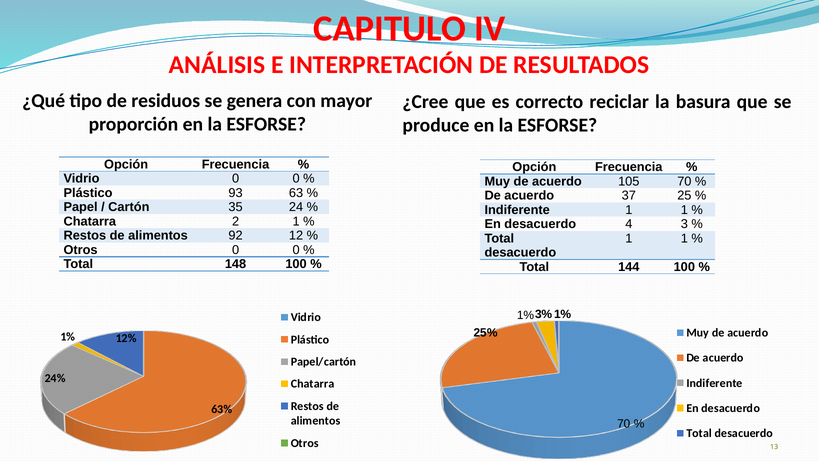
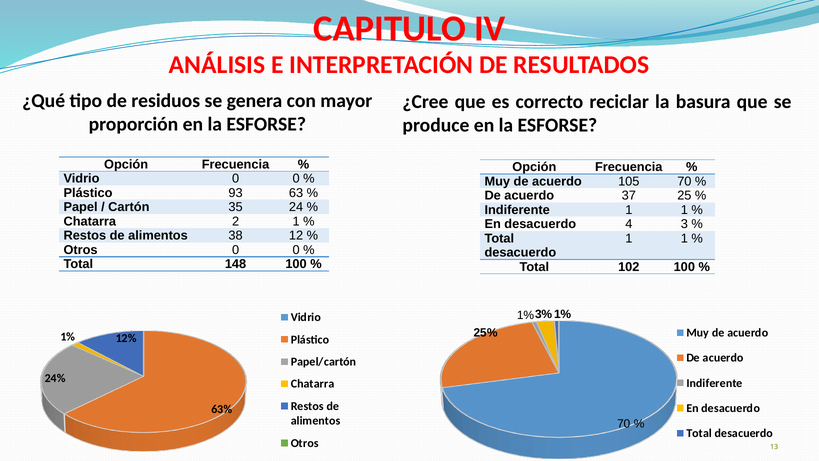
92: 92 -> 38 (236, 235)
144: 144 -> 102 (629, 267)
